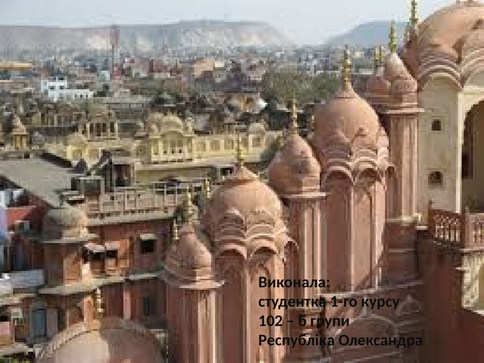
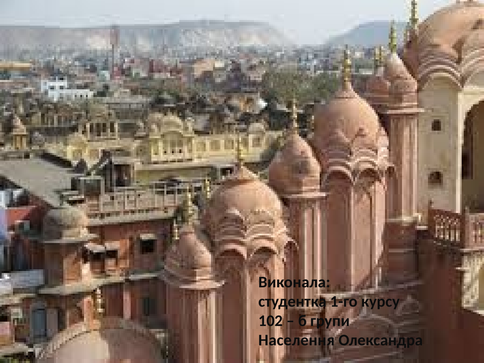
Республіка: Республіка -> Населення (296, 340)
